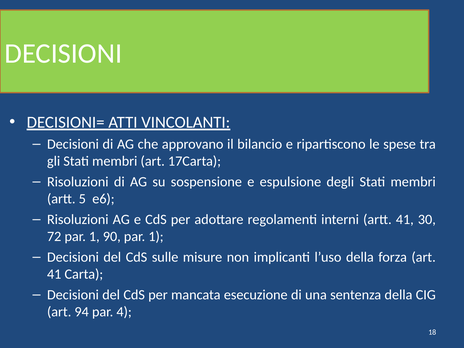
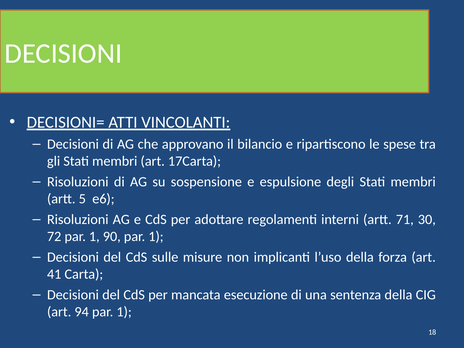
artt 41: 41 -> 71 (405, 219)
94 par 4: 4 -> 1 (124, 312)
